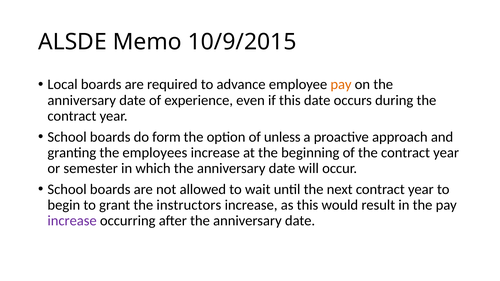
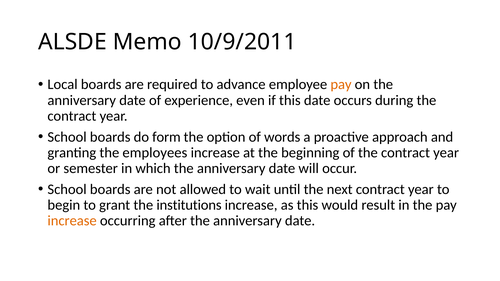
10/9/2015: 10/9/2015 -> 10/9/2011 (242, 42)
unless: unless -> words (282, 137)
instructors: instructors -> institutions (189, 205)
increase colour: purple -> orange (72, 221)
